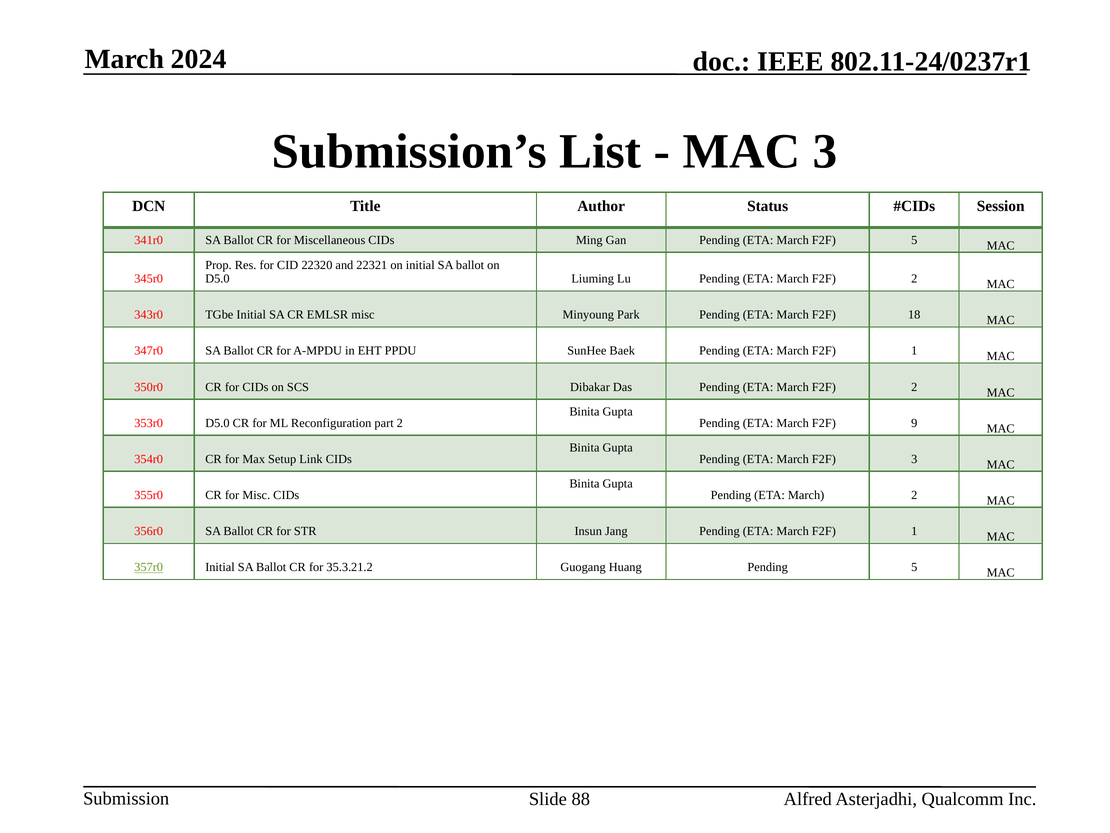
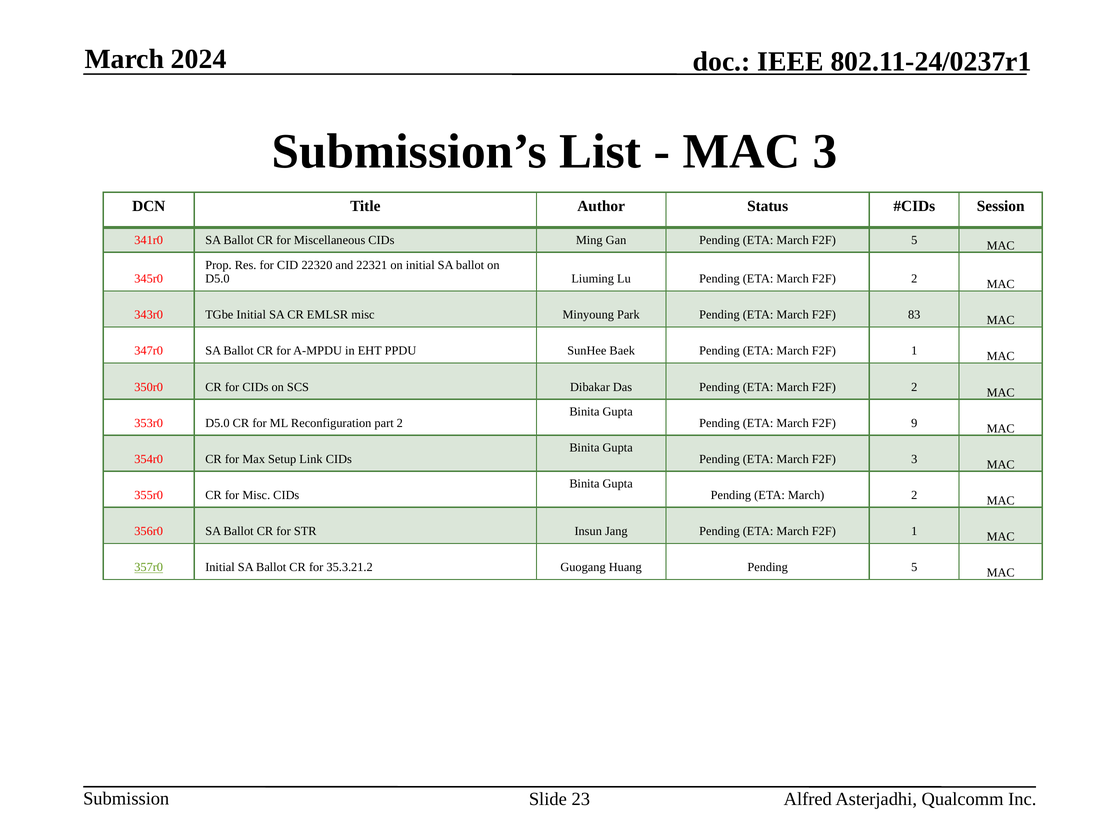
18: 18 -> 83 (914, 315)
88: 88 -> 23 (581, 798)
